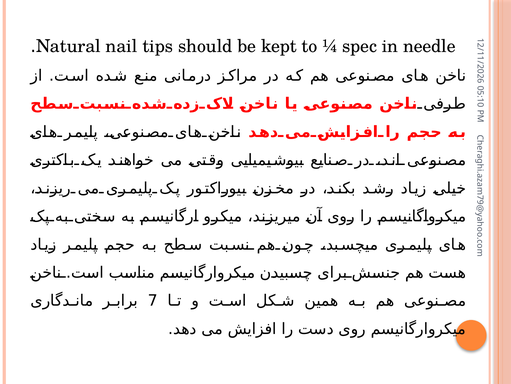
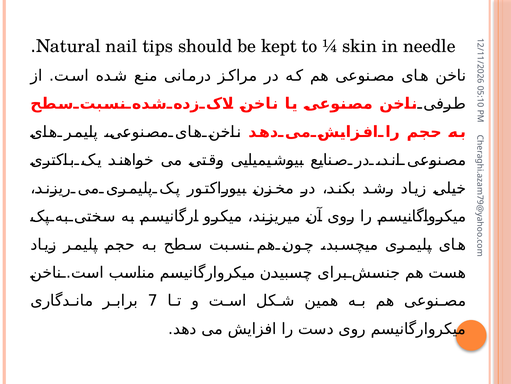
spec: spec -> skin (359, 46)
